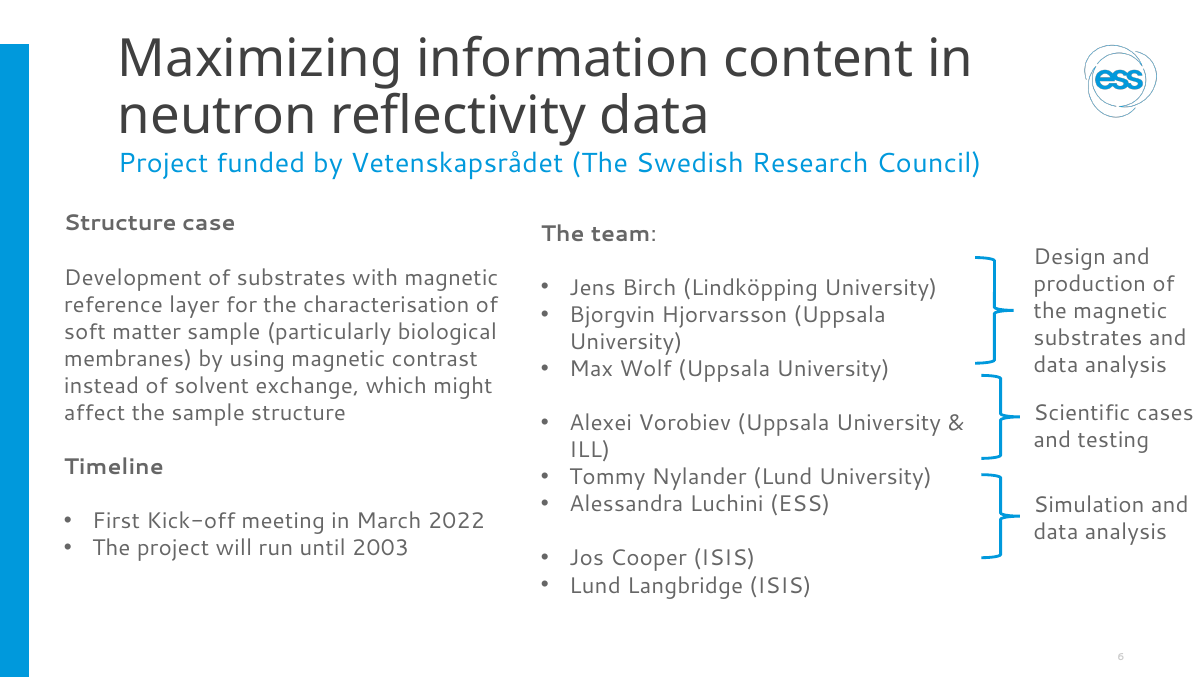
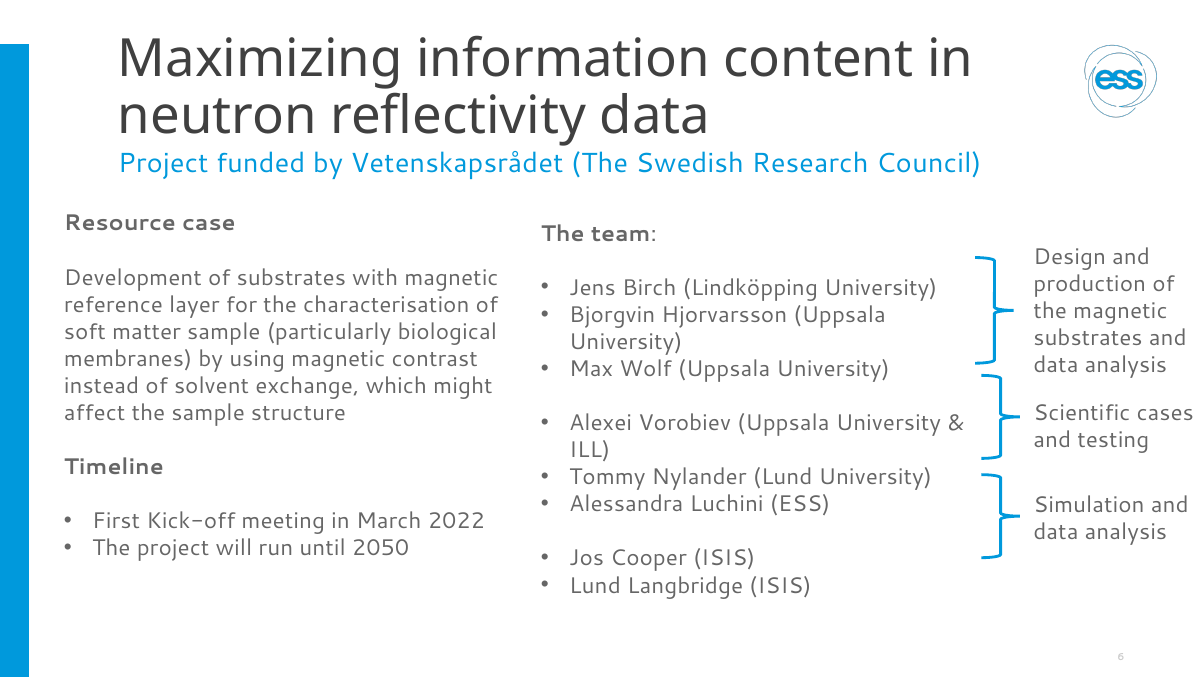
Structure: Structure -> Resource (120, 224)
2003: 2003 -> 2050 (381, 549)
